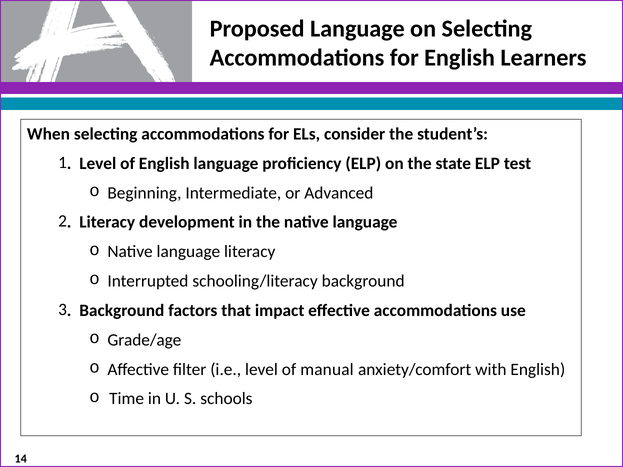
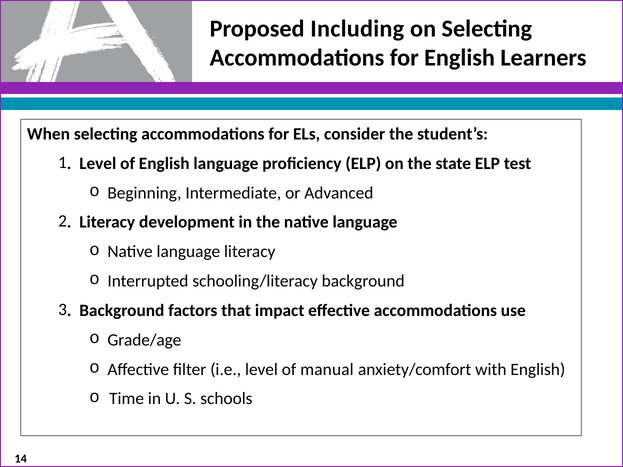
Proposed Language: Language -> Including (357, 29)
